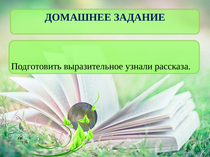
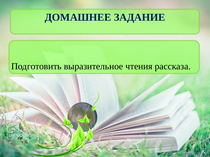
узнали: узнали -> чтения (139, 67)
